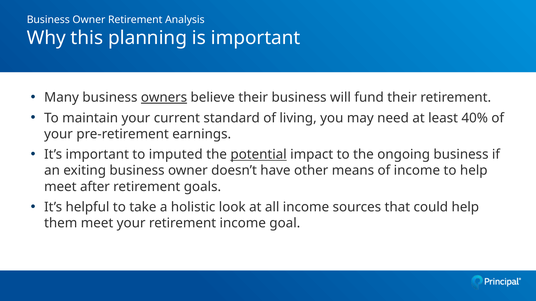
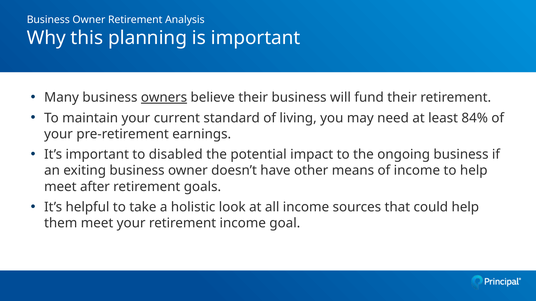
40%: 40% -> 84% (475, 118)
imputed: imputed -> disabled (176, 155)
potential underline: present -> none (259, 155)
